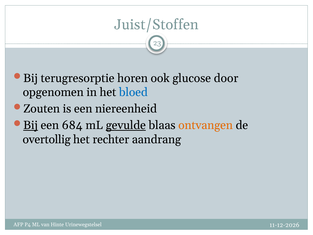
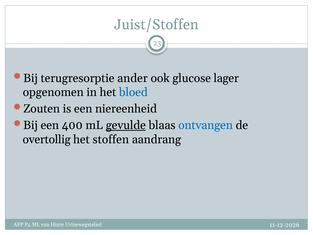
horen: horen -> ander (133, 78)
door: door -> lager (226, 78)
Bij underline: present -> none (31, 125)
684: 684 -> 400 (72, 125)
ontvangen colour: orange -> blue (206, 125)
rechter: rechter -> stoffen (111, 139)
